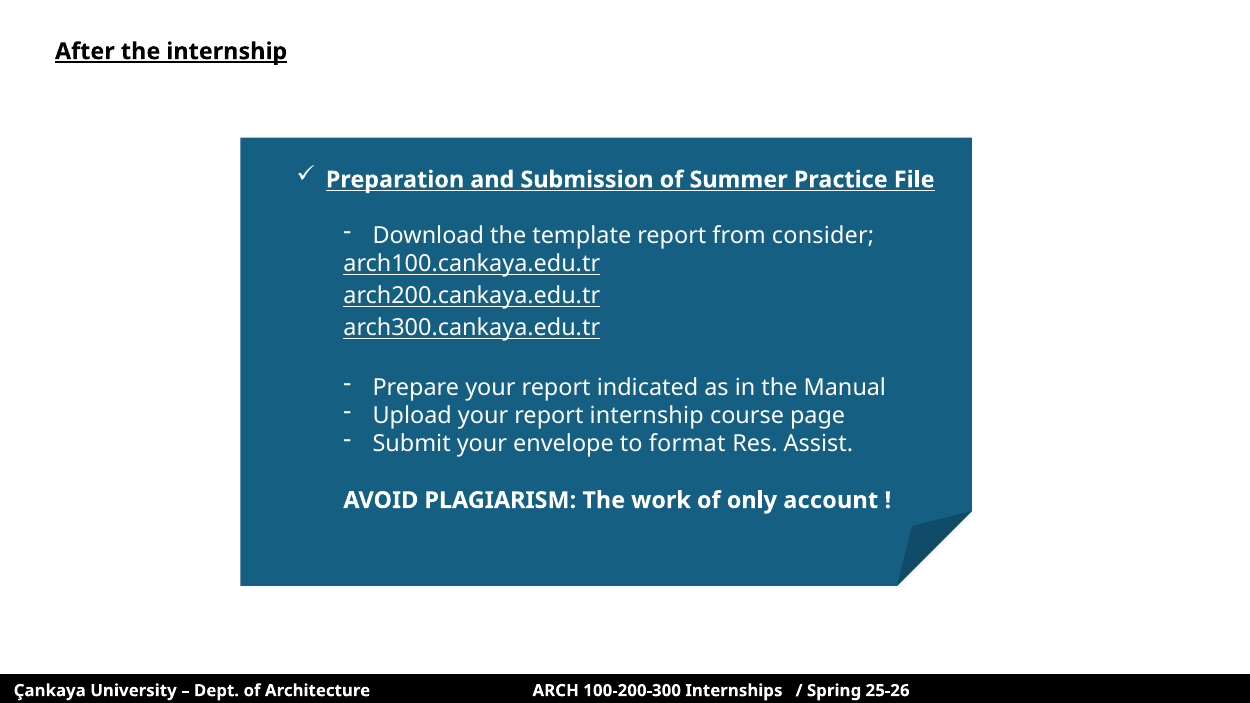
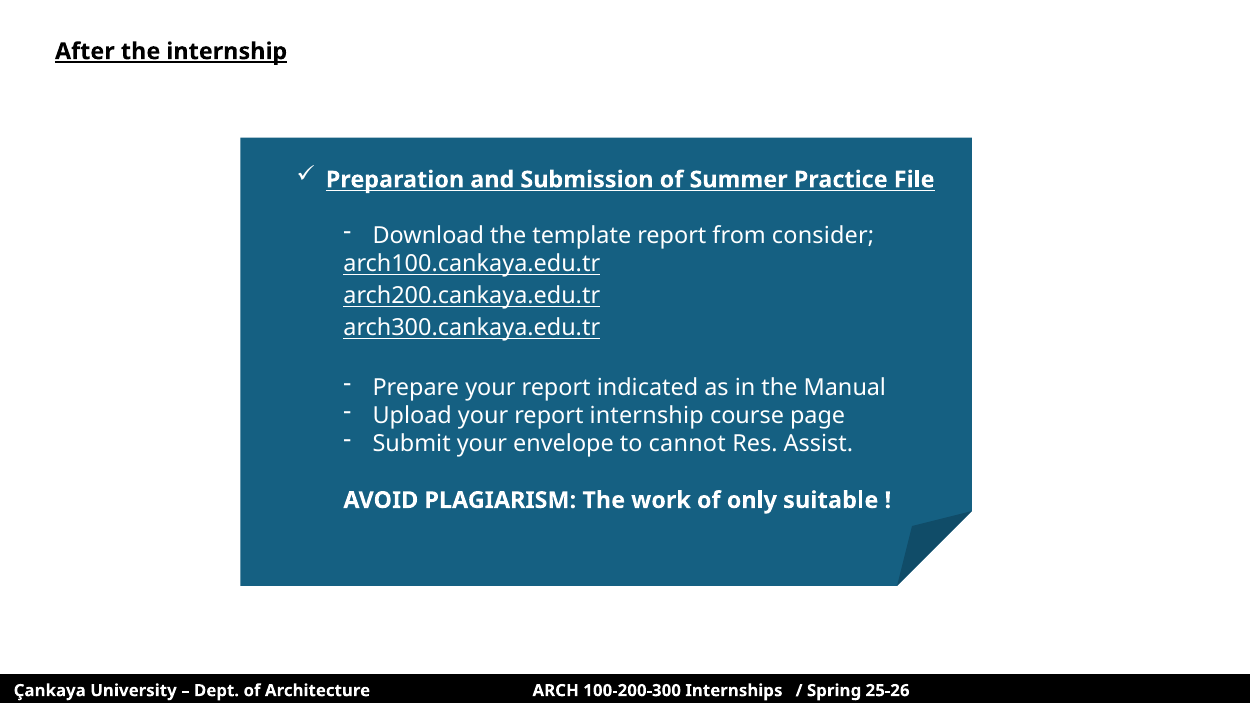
format: format -> cannot (687, 444)
account: account -> suitable (831, 500)
